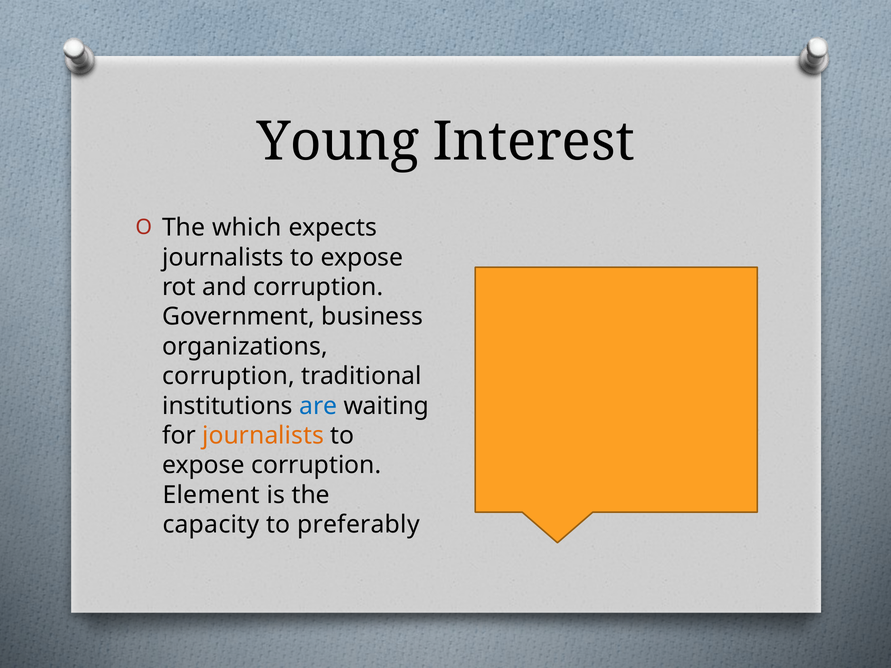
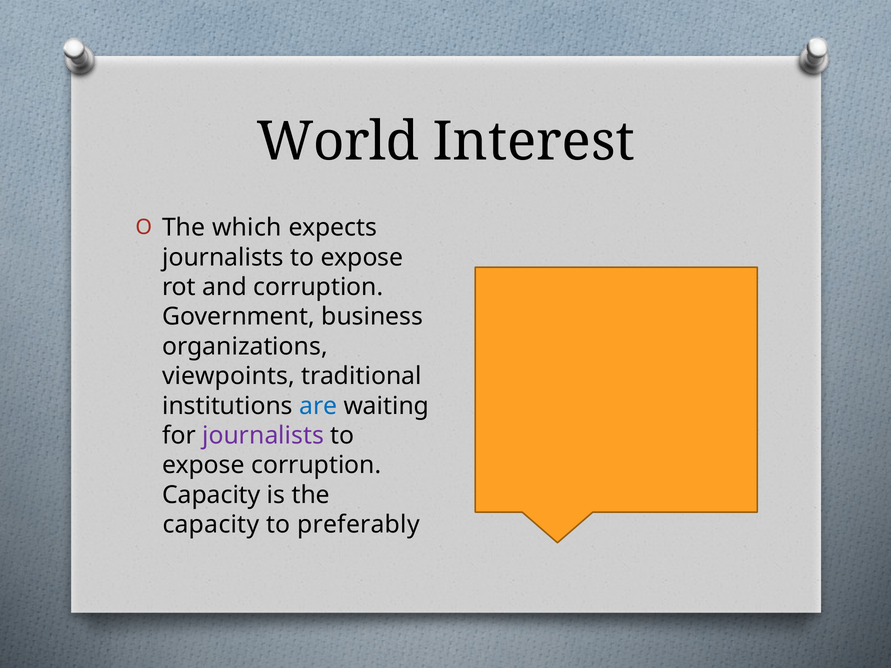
Young: Young -> World (338, 142)
corruption: corruption -> viewpoints (229, 376)
journalists colour: orange -> purple (263, 436)
Element: Element -> Capacity (211, 495)
